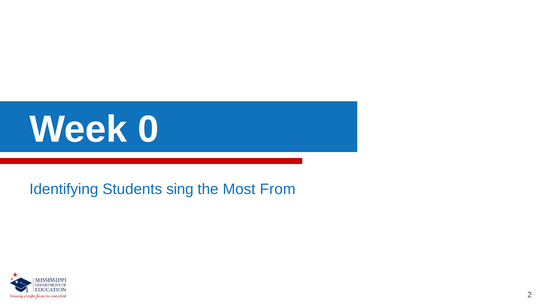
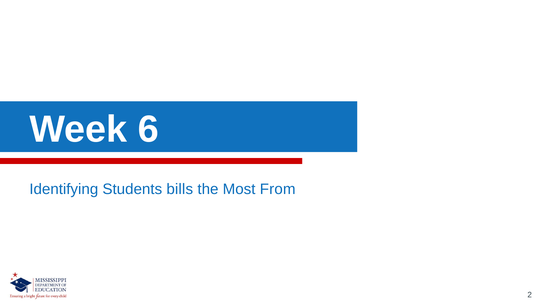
0: 0 -> 6 (148, 129)
sing: sing -> bills (180, 189)
